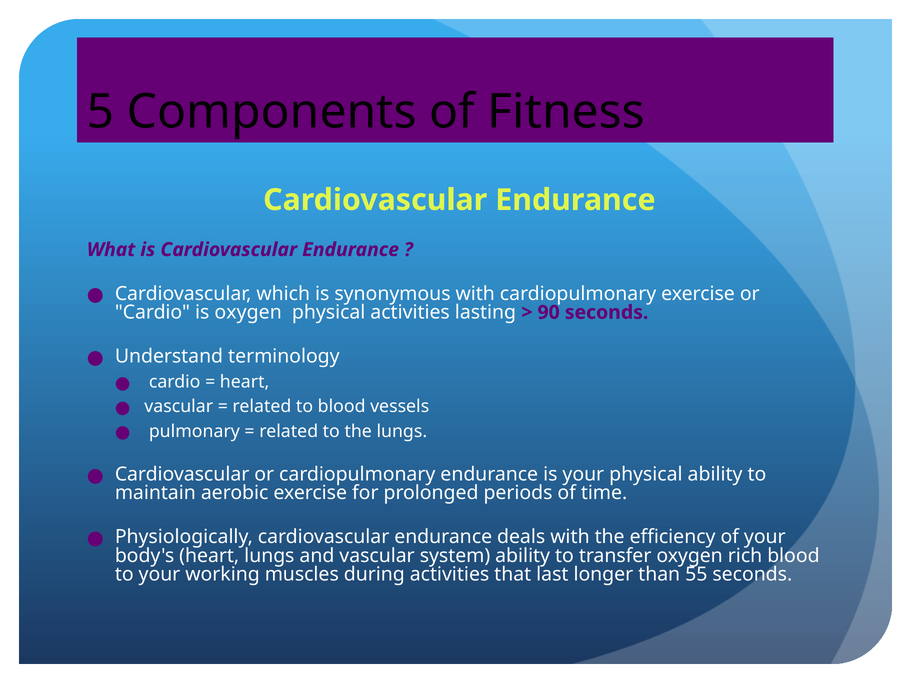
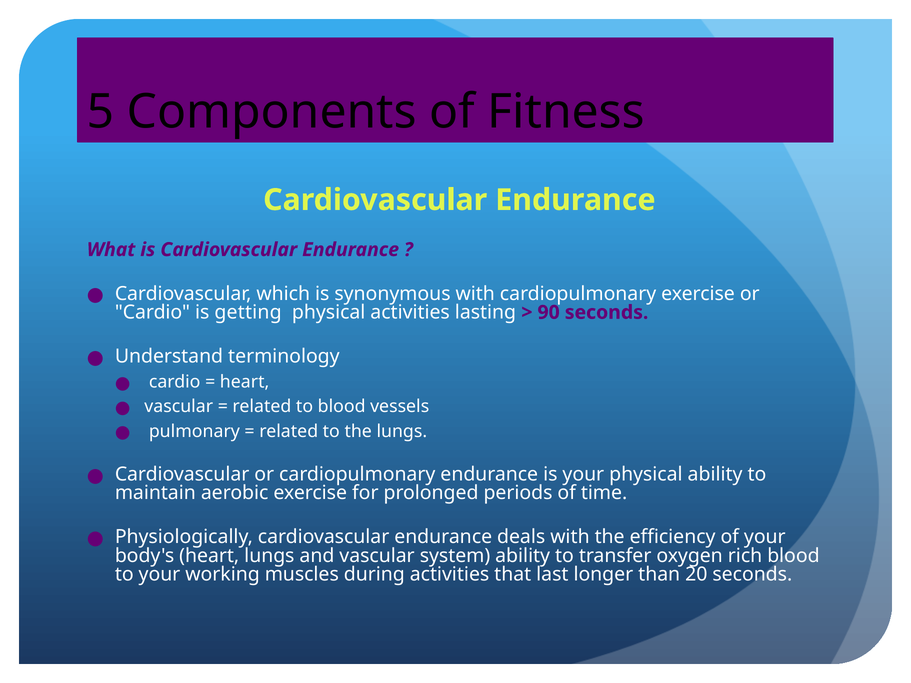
is oxygen: oxygen -> getting (248, 313)
55: 55 -> 20 (696, 575)
